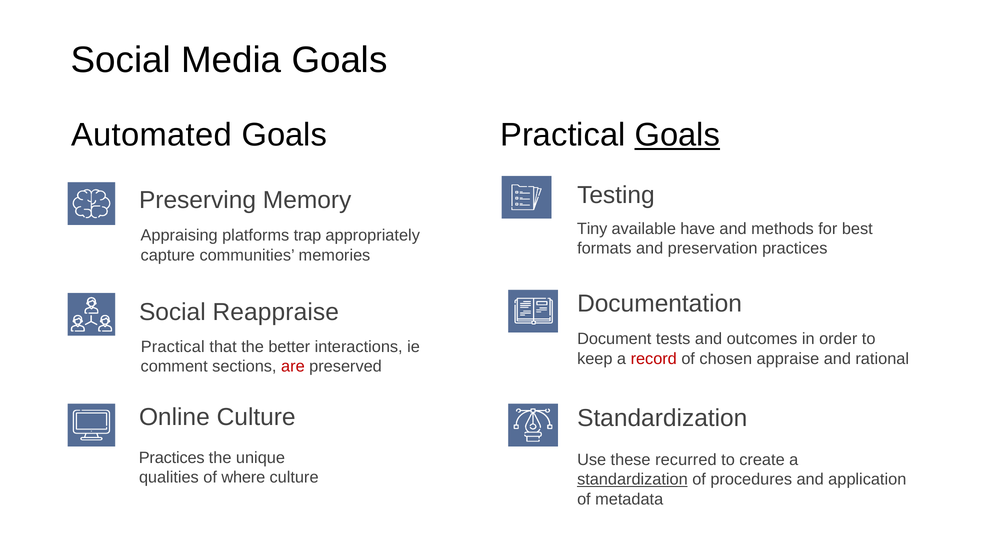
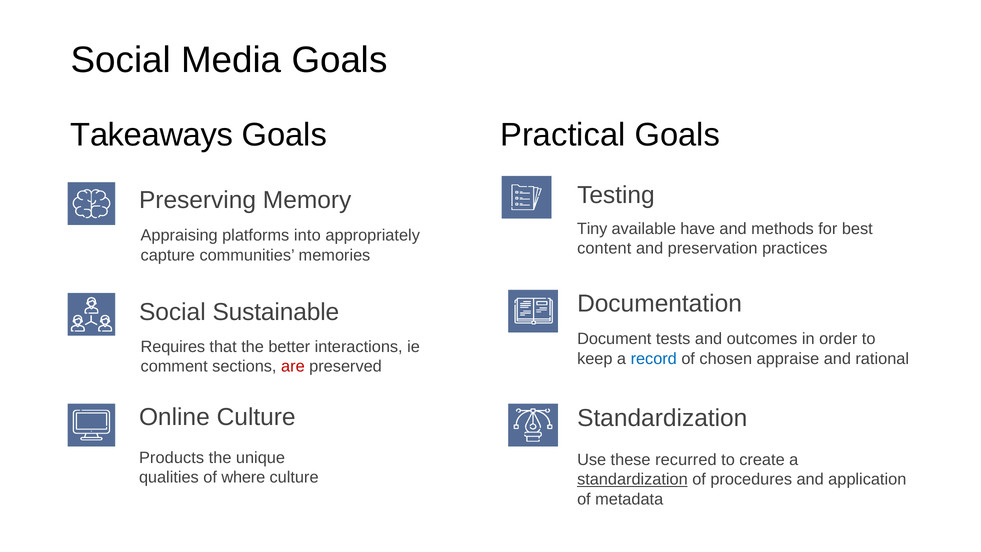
Automated: Automated -> Takeaways (152, 135)
Goals underline: present -> none (677, 135)
trap: trap -> into (307, 235)
formats: formats -> content (604, 248)
Reappraise: Reappraise -> Sustainable (276, 312)
Practical: Practical -> Requires (173, 347)
record colour: red -> blue (654, 359)
Practices: Practices -> Products (172, 458)
